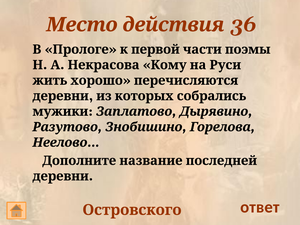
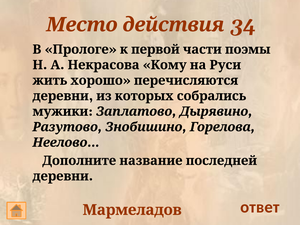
36: 36 -> 34 (243, 25)
Островского: Островского -> Мармеладов (132, 210)
